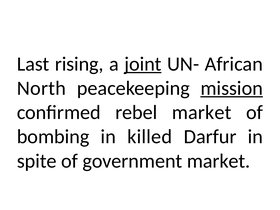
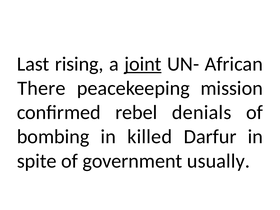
North: North -> There (41, 88)
mission underline: present -> none (232, 88)
rebel market: market -> denials (202, 112)
government market: market -> usually (218, 161)
